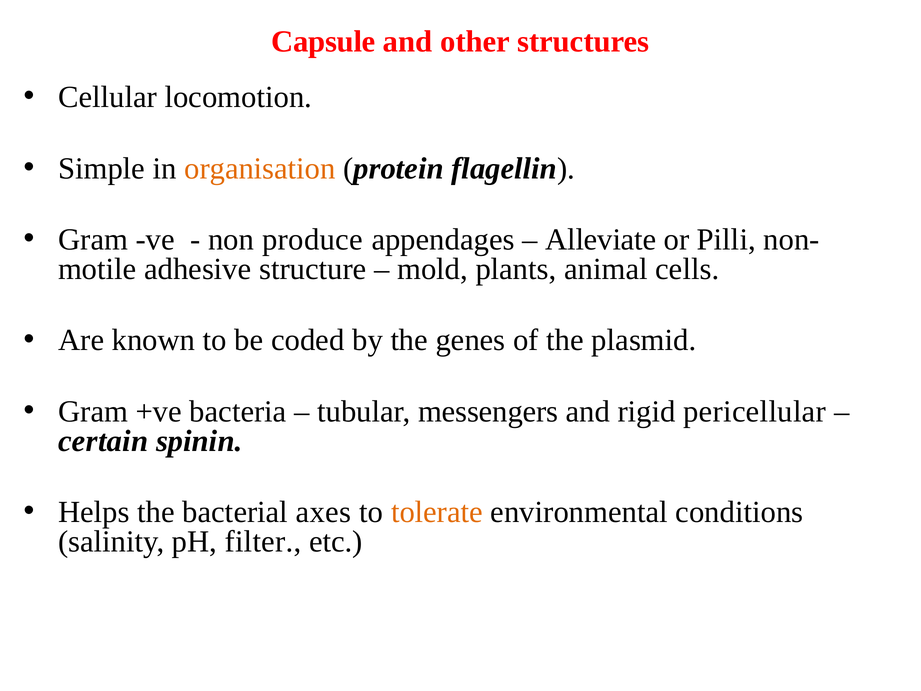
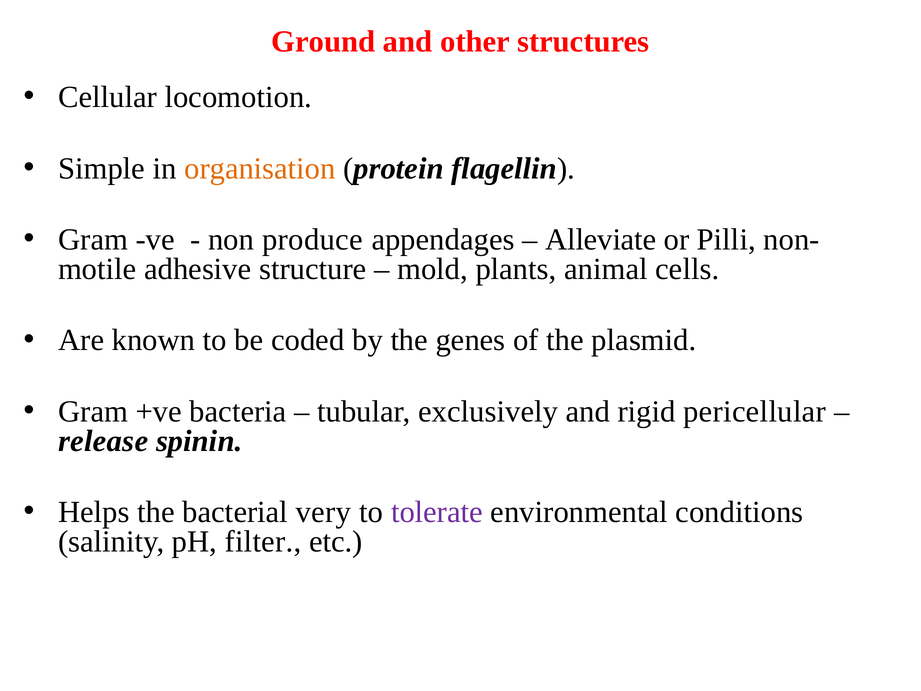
Capsule: Capsule -> Ground (323, 42)
messengers: messengers -> exclusively (488, 411)
certain: certain -> release (103, 441)
axes: axes -> very (324, 512)
tolerate colour: orange -> purple (437, 512)
